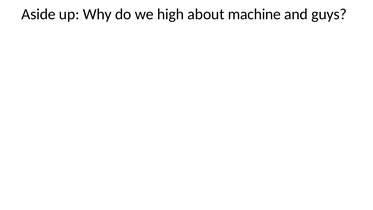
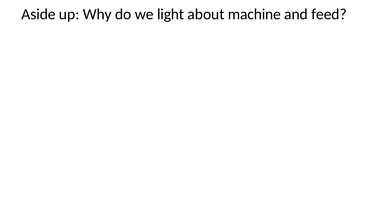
high: high -> light (171, 14)
guys: guys -> feed (329, 14)
